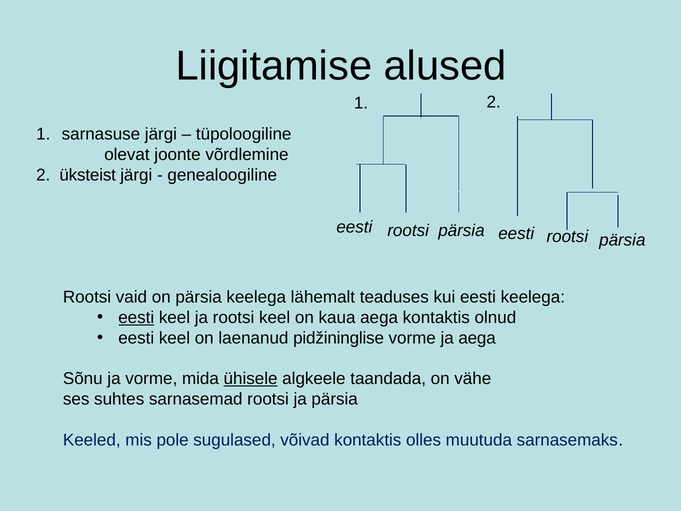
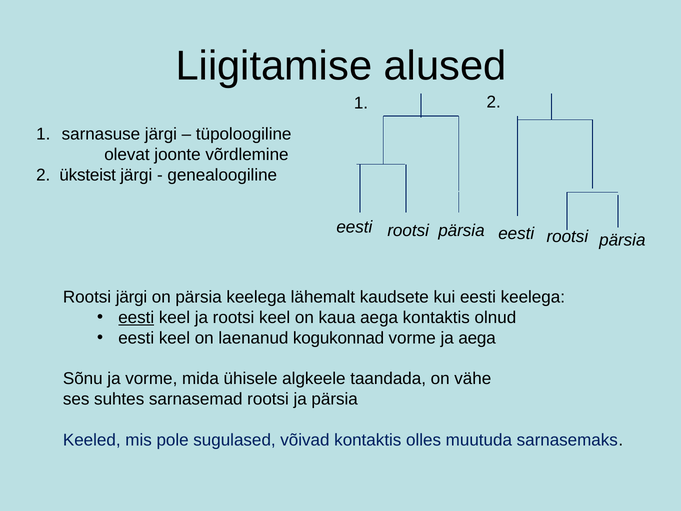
Rootsi vaid: vaid -> järgi (132, 297)
teaduses: teaduses -> kaudsete (394, 297)
pidžininglise: pidžininglise -> kogukonnad (339, 338)
ühisele underline: present -> none (251, 379)
